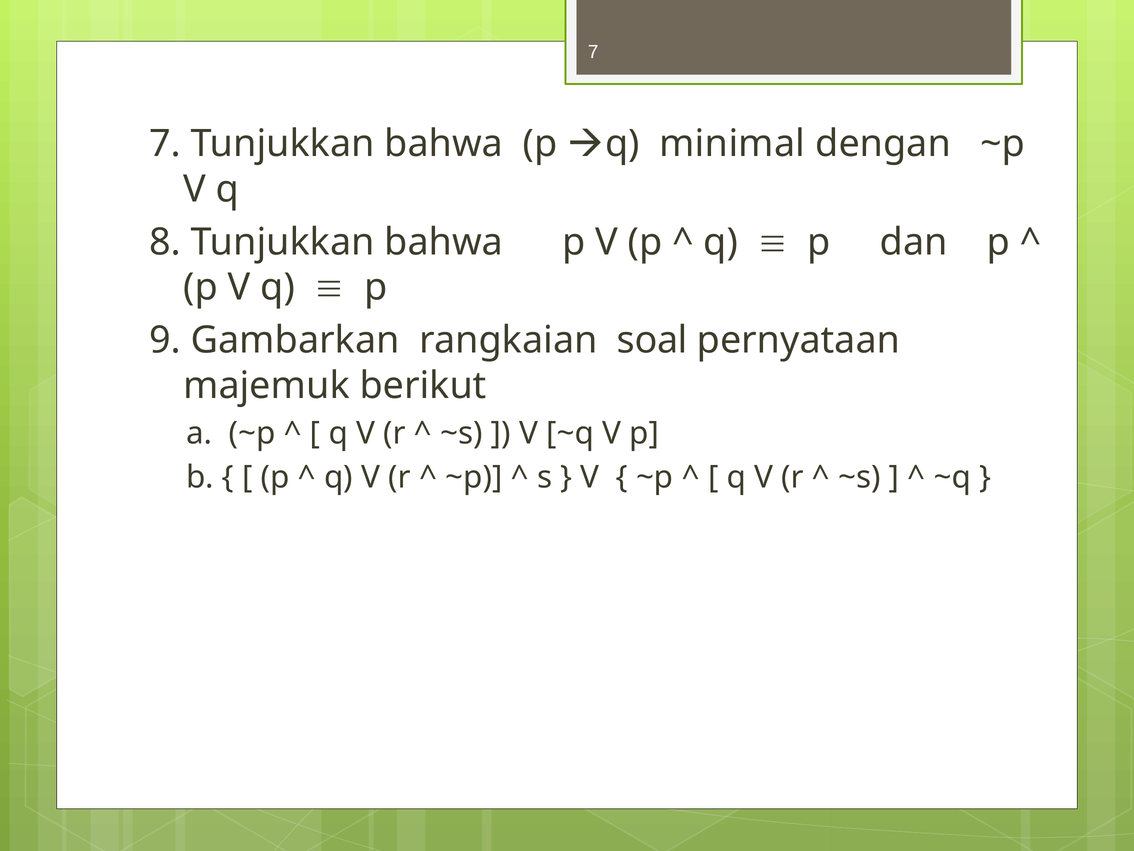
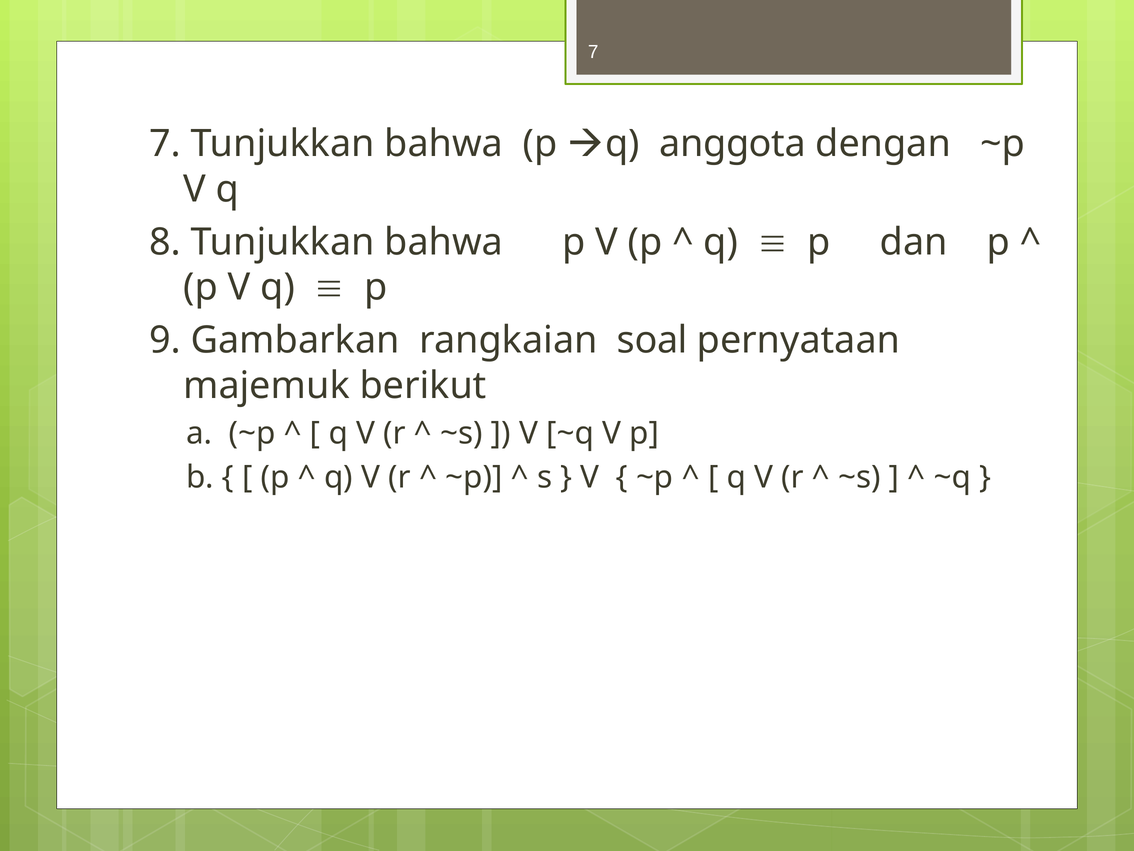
minimal: minimal -> anggota (733, 144)
